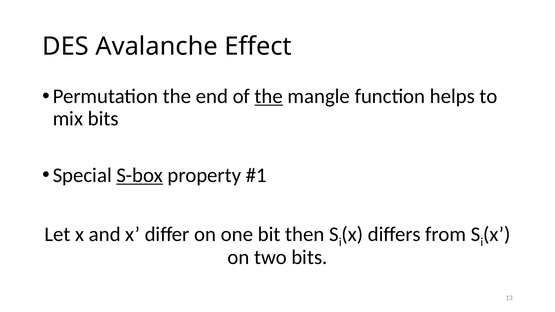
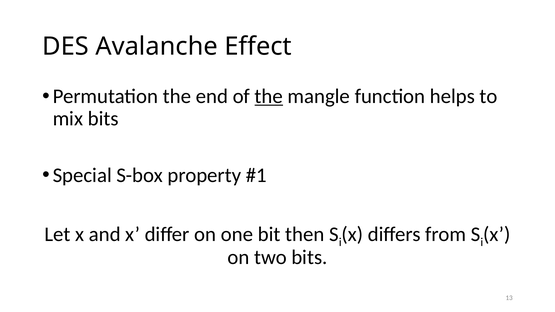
S-box underline: present -> none (140, 175)
